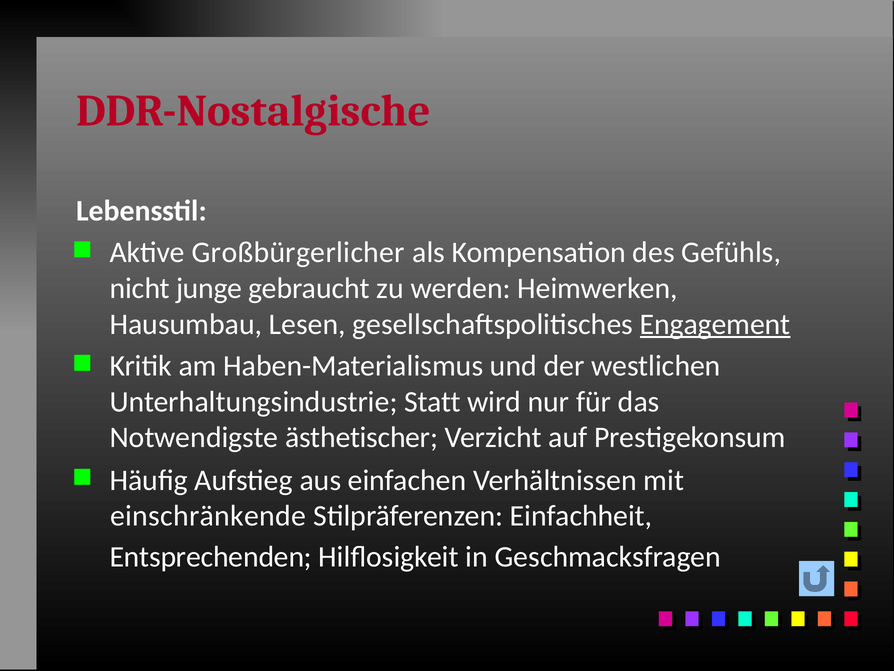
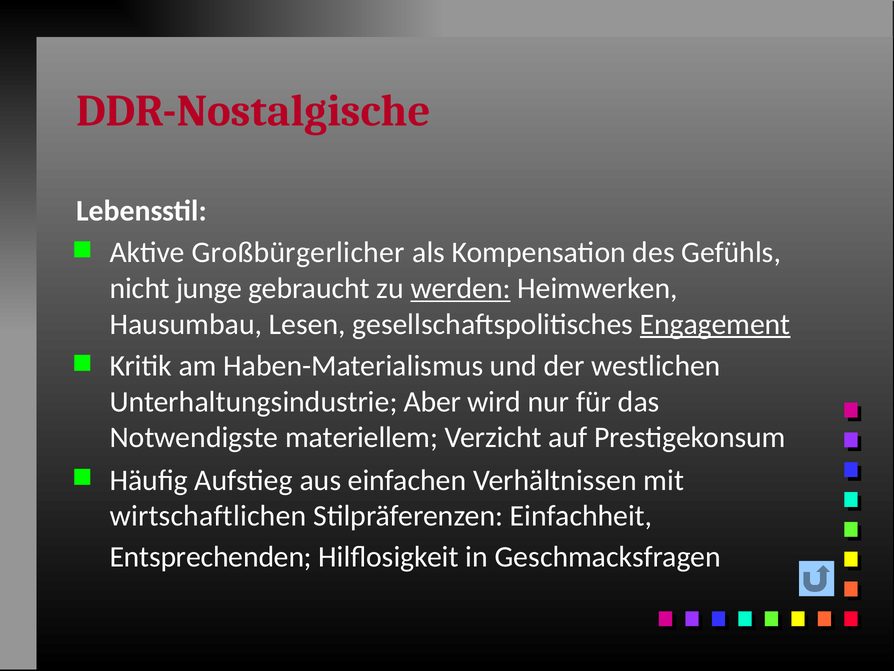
werden underline: none -> present (461, 288)
Statt: Statt -> Aber (432, 401)
ästhetischer: ästhetischer -> materiellem (362, 437)
einschränkende: einschränkende -> wirtschaftlichen (208, 516)
